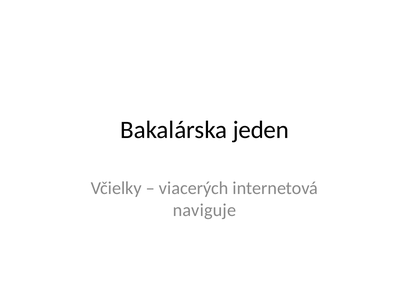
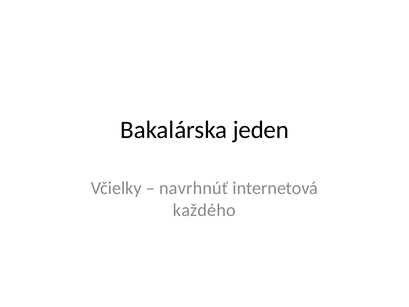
viacerých: viacerých -> navrhnúť (194, 188)
naviguje: naviguje -> každého (204, 210)
